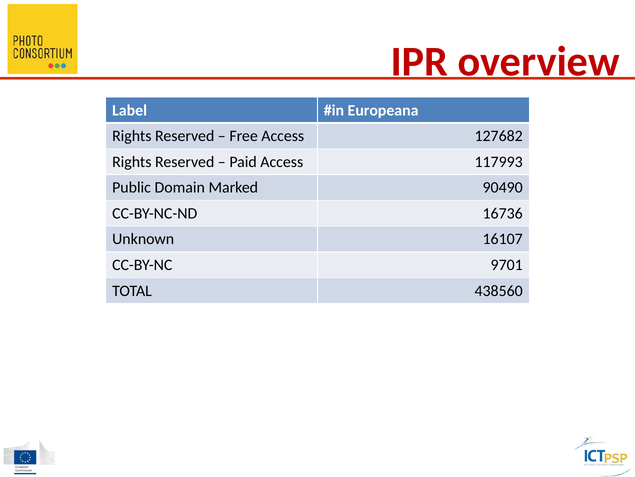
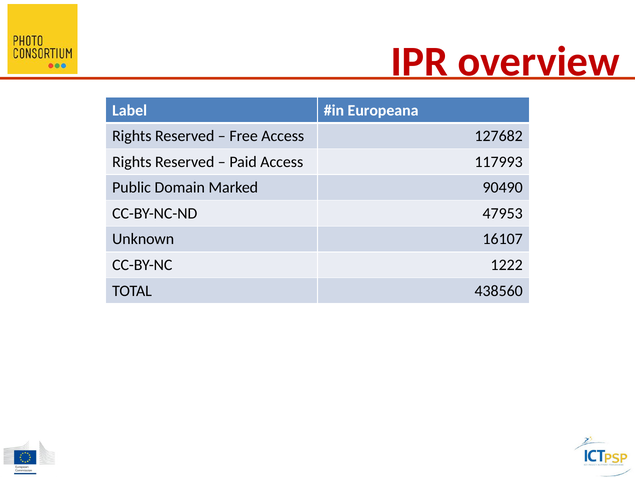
16736: 16736 -> 47953 (503, 213)
9701: 9701 -> 1222 (507, 265)
